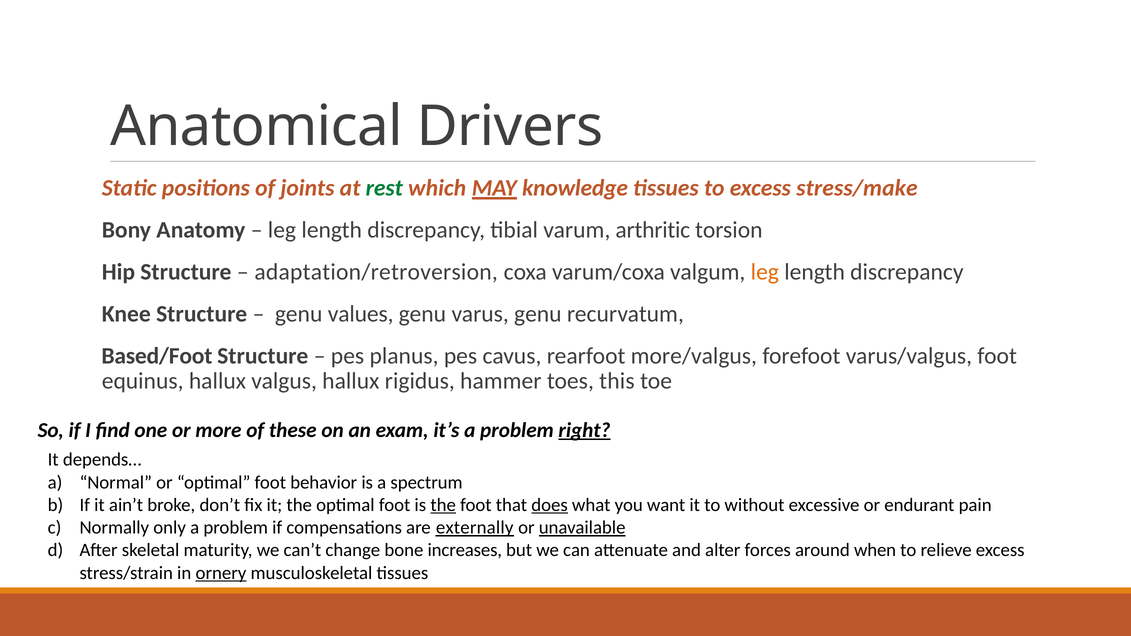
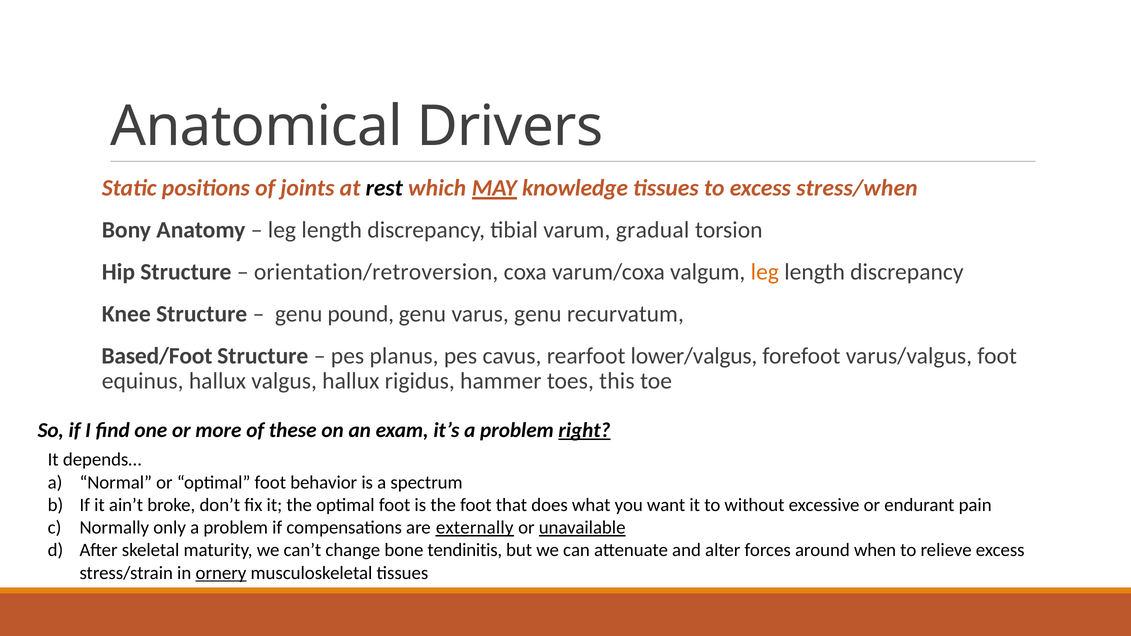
rest colour: green -> black (384, 188)
stress/make: stress/make -> stress/when (857, 188)
arthritic: arthritic -> gradual (653, 230)
adaptation/retroversion: adaptation/retroversion -> orientation/retroversion (376, 272)
values: values -> pound (361, 314)
more/valgus: more/valgus -> lower/valgus (694, 356)
the underline: present -> none (443, 505)
does underline: present -> none (550, 505)
increases: increases -> tendinitis (465, 550)
